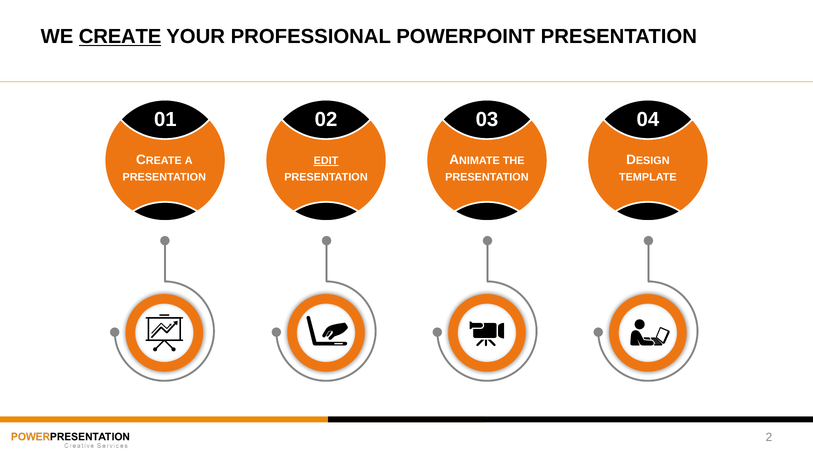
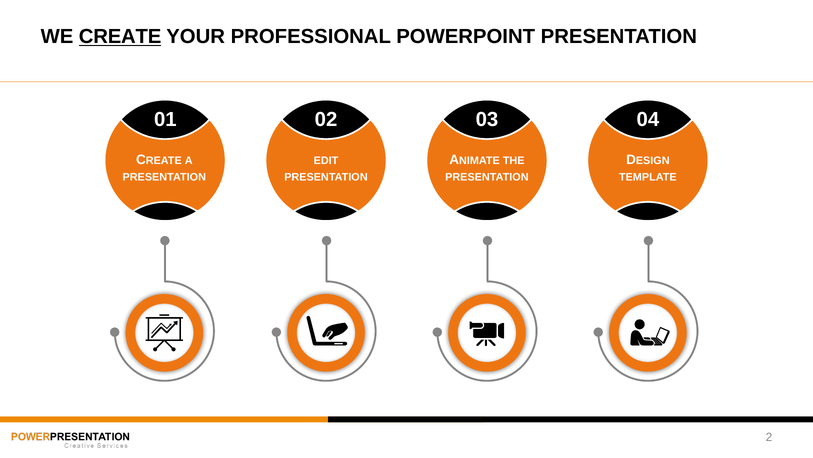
EDIT underline: present -> none (326, 161)
